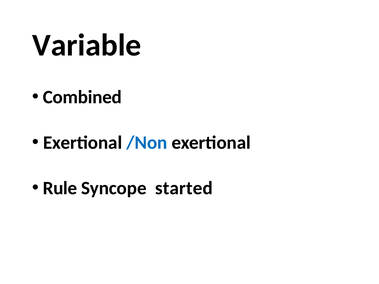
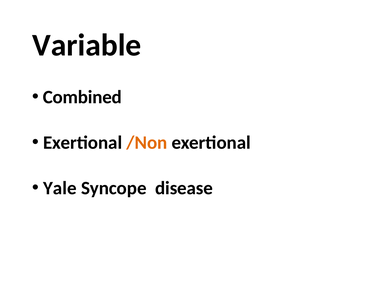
/Non colour: blue -> orange (147, 143)
Rule: Rule -> Yale (60, 188)
started: started -> disease (184, 188)
